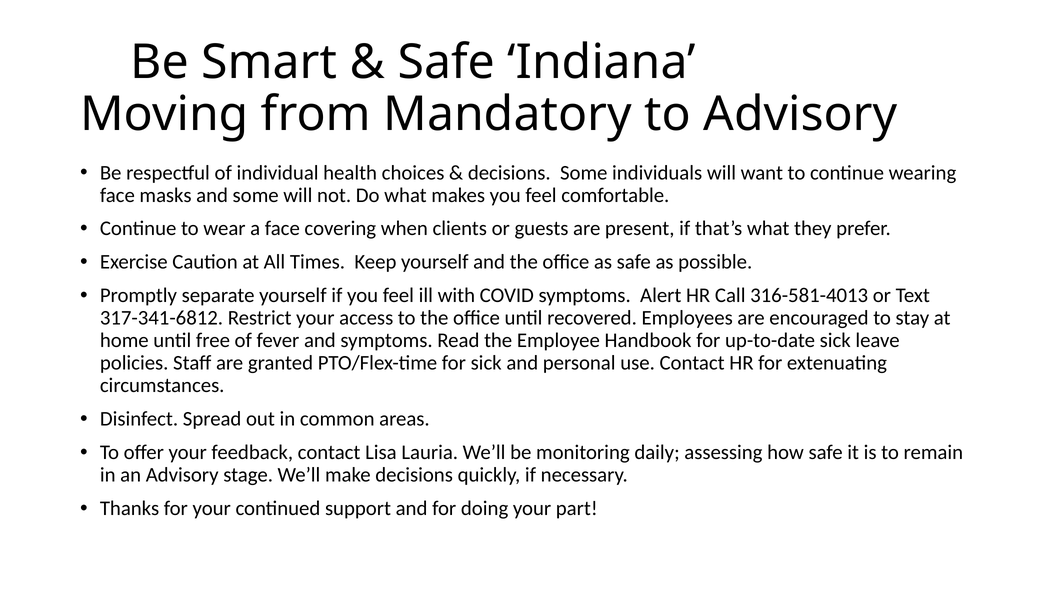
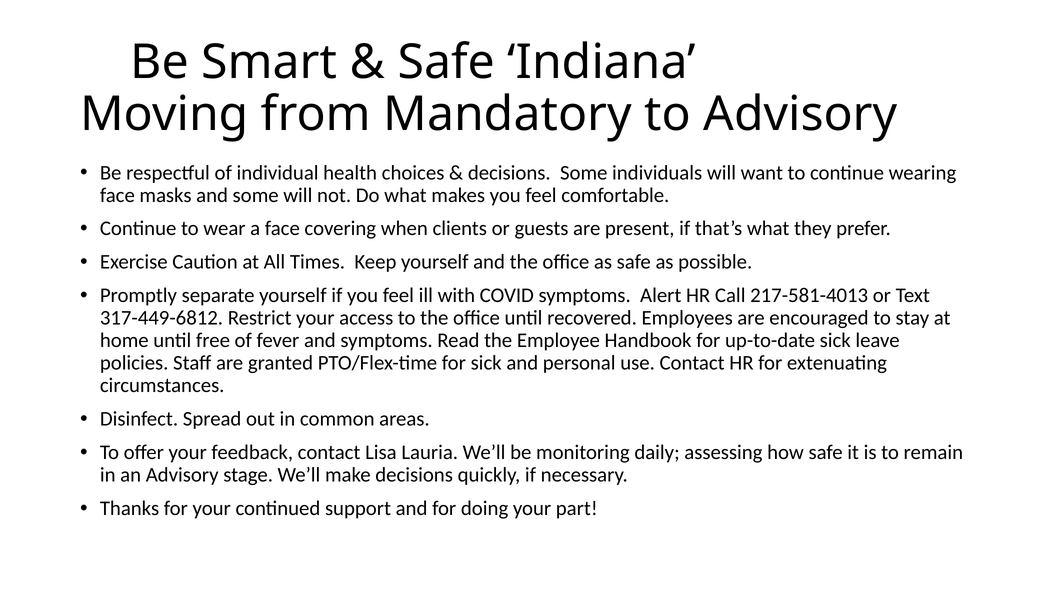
316-581-4013: 316-581-4013 -> 217-581-4013 (809, 295)
317-341-6812: 317-341-6812 -> 317-449-6812 (161, 318)
